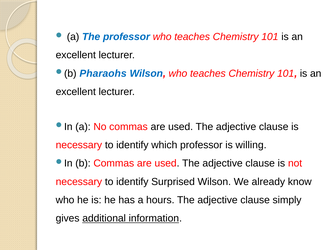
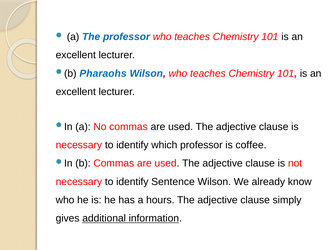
willing: willing -> coffee (251, 145)
Surprised: Surprised -> Sentence (173, 182)
